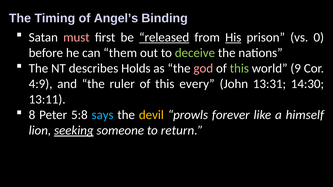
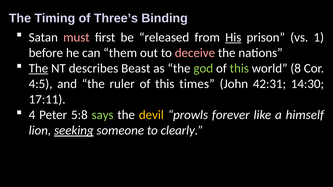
Angel’s: Angel’s -> Three’s (116, 18)
released underline: present -> none (164, 37)
0: 0 -> 1 (319, 37)
deceive colour: light green -> pink (195, 53)
The underline: none -> present (38, 68)
Holds: Holds -> Beast (136, 68)
god colour: pink -> light green (203, 68)
9: 9 -> 8 (296, 68)
4:9: 4:9 -> 4:5 (41, 84)
every: every -> times (197, 84)
13:31: 13:31 -> 42:31 (269, 84)
13:11: 13:11 -> 17:11 (47, 100)
8: 8 -> 4 (32, 115)
says colour: light blue -> light green (103, 115)
return: return -> clearly (182, 131)
